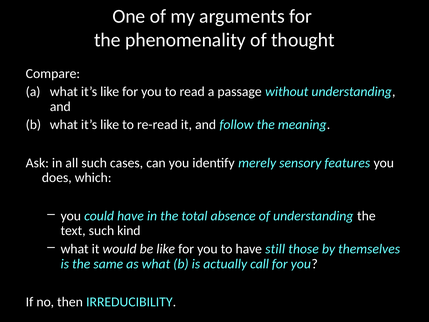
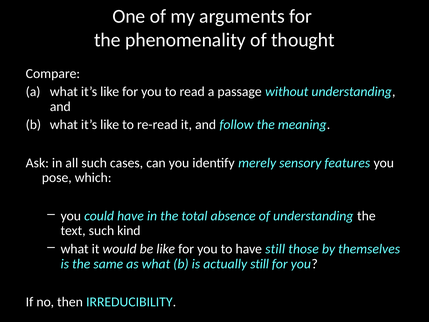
does: does -> pose (57, 178)
actually call: call -> still (260, 264)
